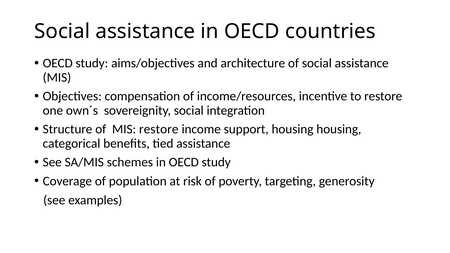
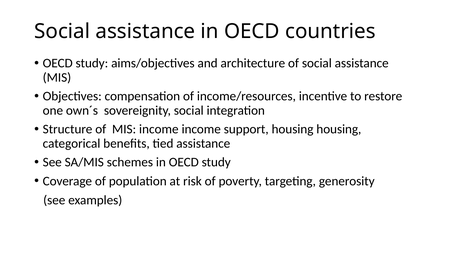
MIS restore: restore -> income (159, 129)
